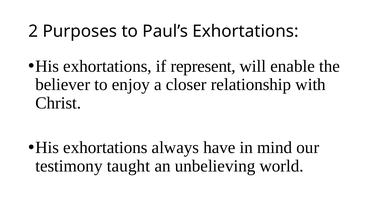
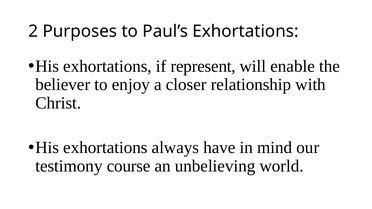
taught: taught -> course (129, 166)
